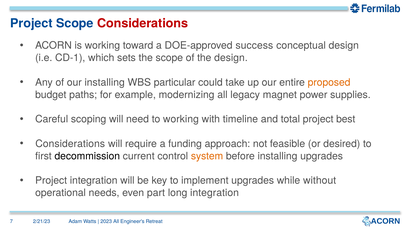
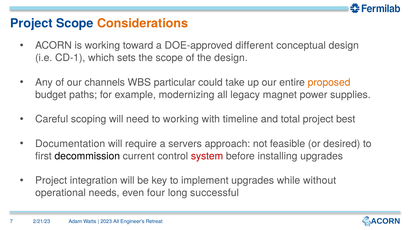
Considerations colour: red -> orange (143, 23)
success: success -> different (254, 46)
our installing: installing -> channels (105, 83)
Considerations: Considerations -> Documentation (70, 144)
funding: funding -> servers (185, 144)
system colour: orange -> red (207, 156)
part: part -> four (156, 193)
long integration: integration -> successful (215, 193)
